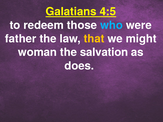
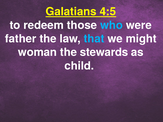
that colour: yellow -> light blue (94, 39)
salvation: salvation -> stewards (104, 52)
does: does -> child (79, 66)
